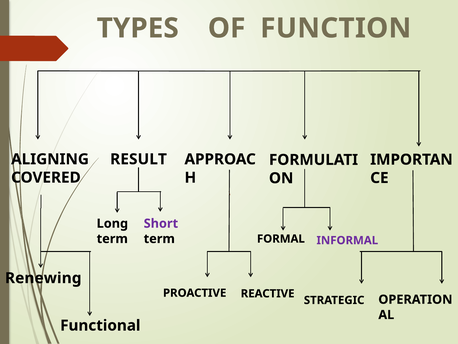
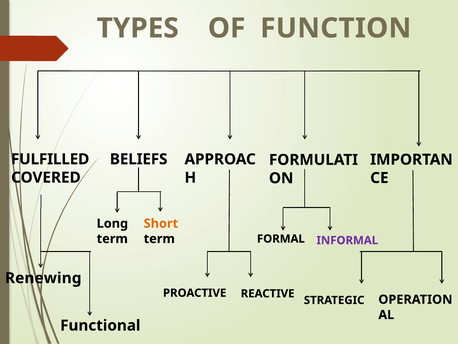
ALIGNING: ALIGNING -> FULFILLED (50, 159)
RESULT: RESULT -> BELIEFS (139, 159)
Short colour: purple -> orange (161, 223)
